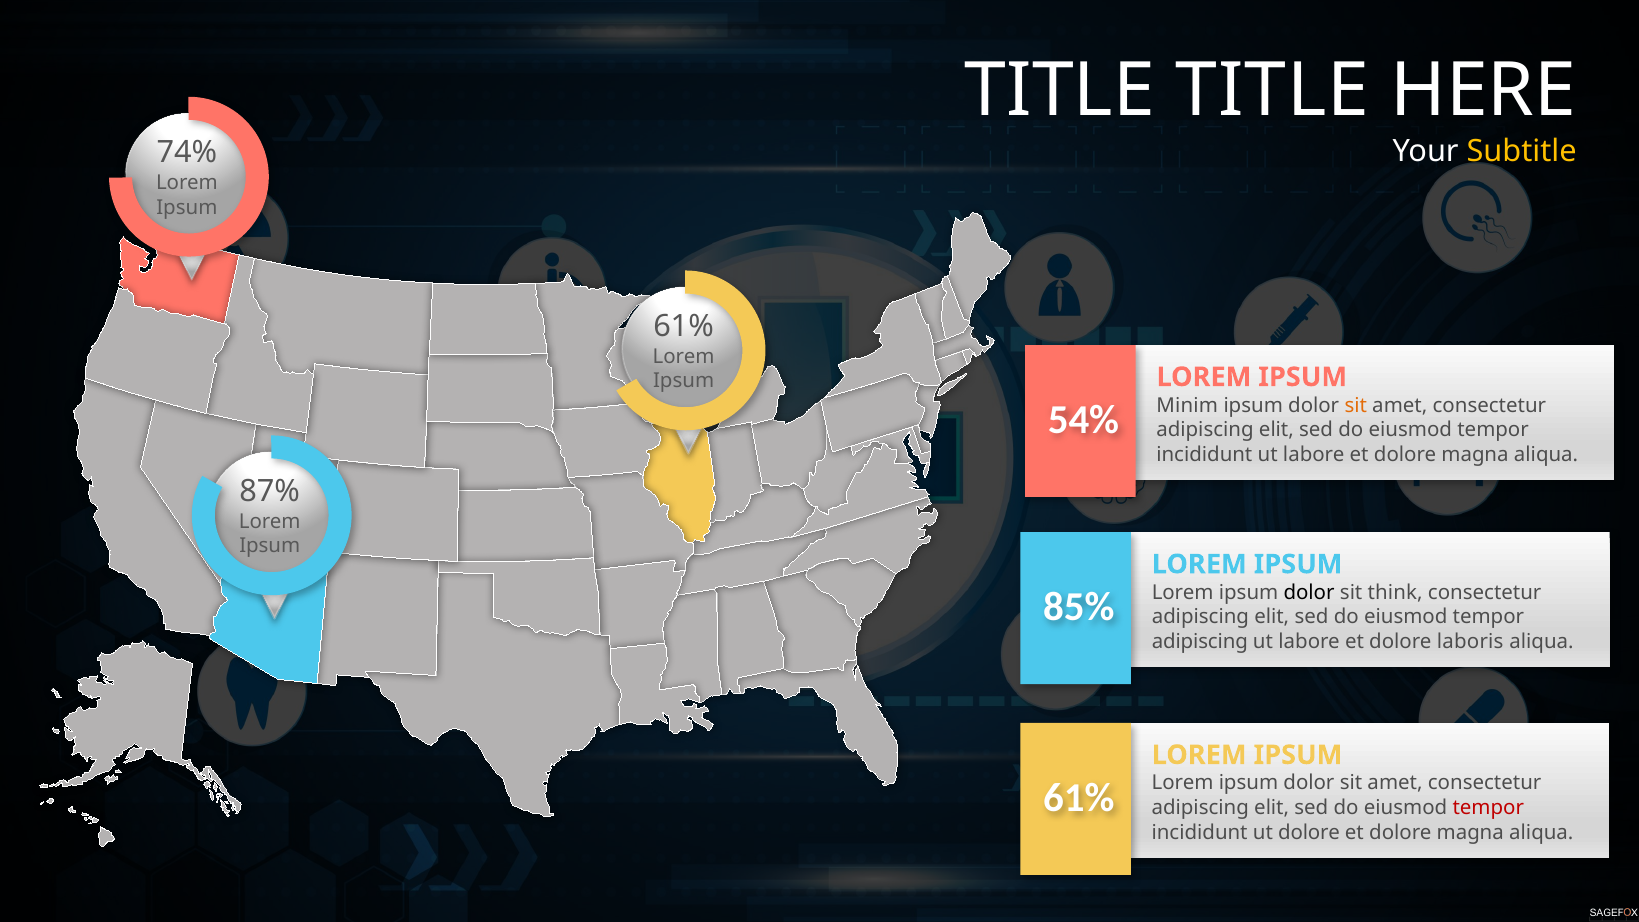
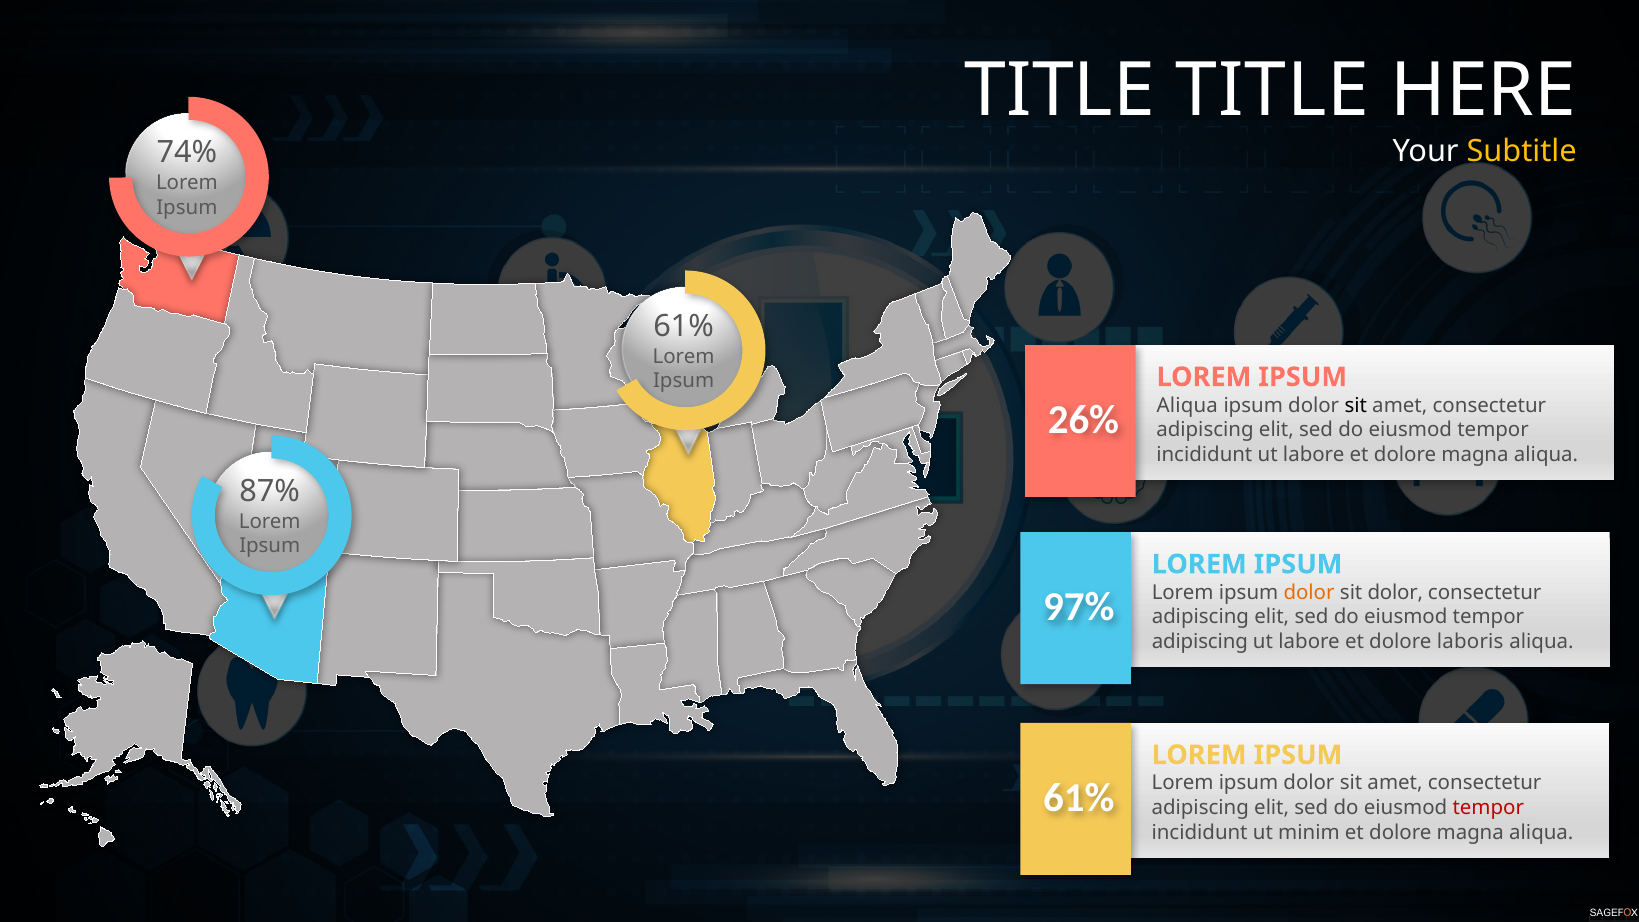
Minim: Minim -> Aliqua (1187, 405)
sit colour: orange -> black (1356, 405)
54%: 54% -> 26% (1083, 420)
dolor colour: black -> orange (1309, 592)
sit think: think -> dolor (1395, 592)
85%: 85% -> 97% (1079, 607)
ut dolore: dolore -> minim (1309, 832)
